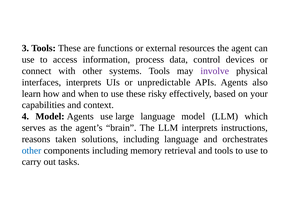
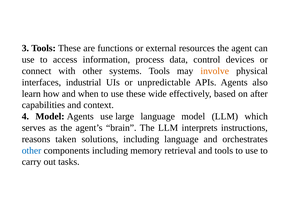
involve colour: purple -> orange (215, 71)
interfaces interprets: interprets -> industrial (84, 83)
risky: risky -> wide (157, 94)
your: your -> after (259, 94)
